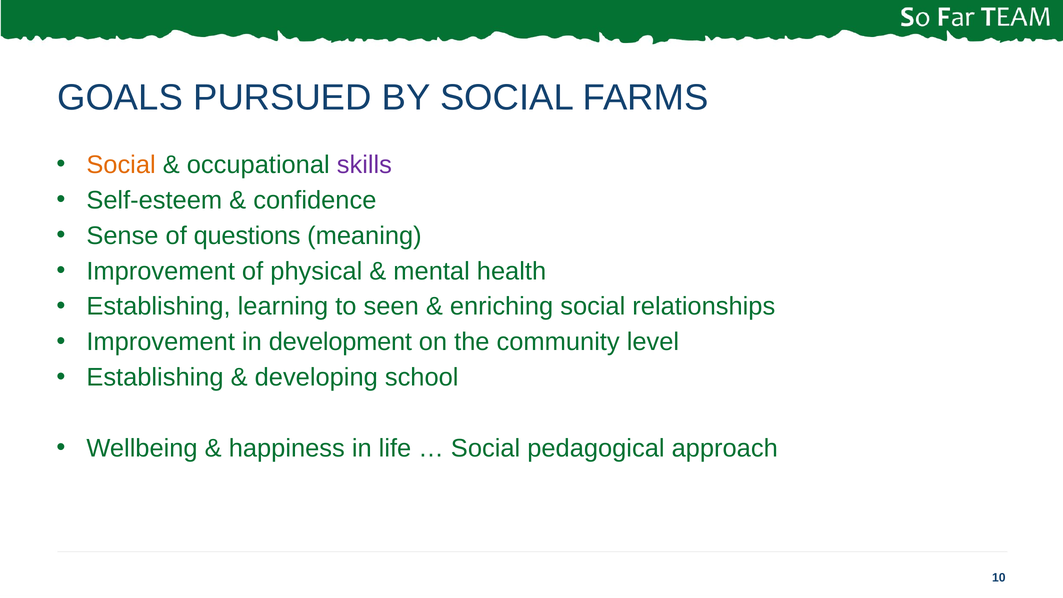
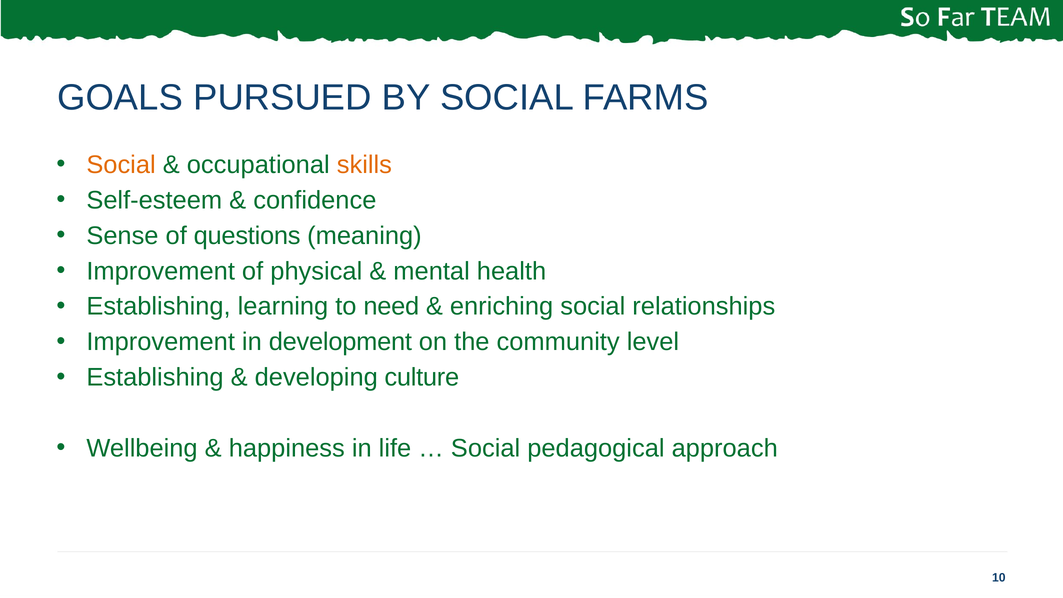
skills colour: purple -> orange (364, 165)
seen: seen -> need (391, 307)
school: school -> culture (422, 377)
